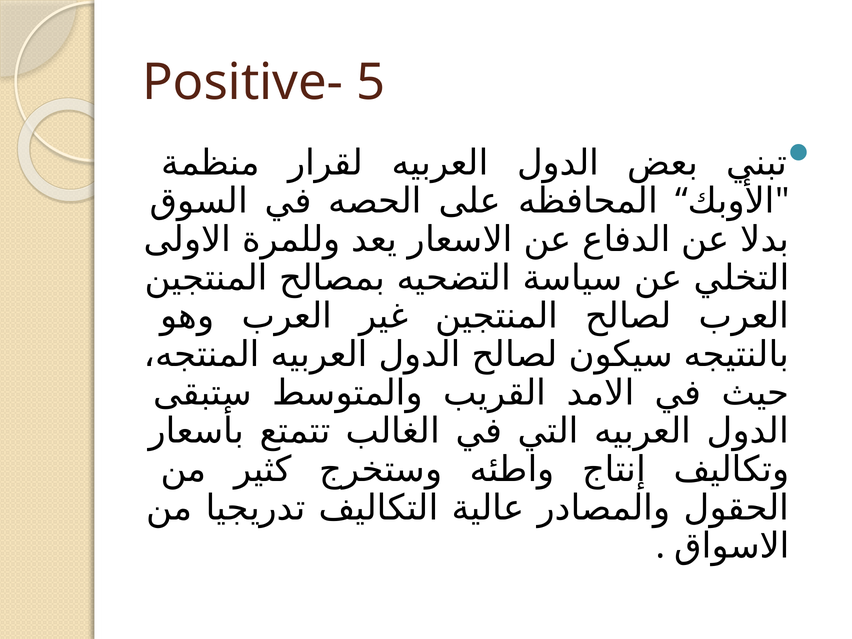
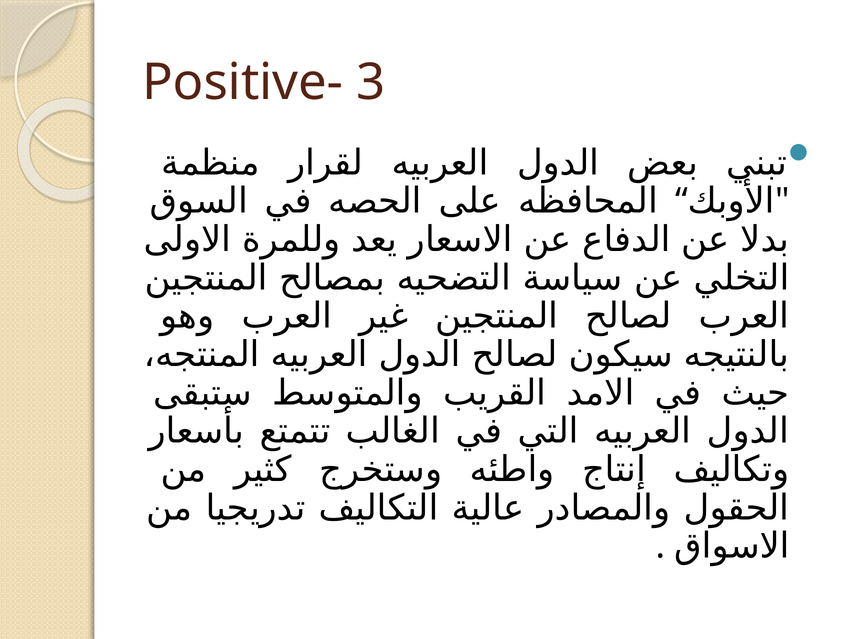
5: 5 -> 3 (371, 82)
